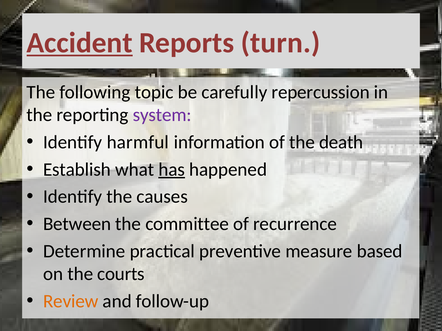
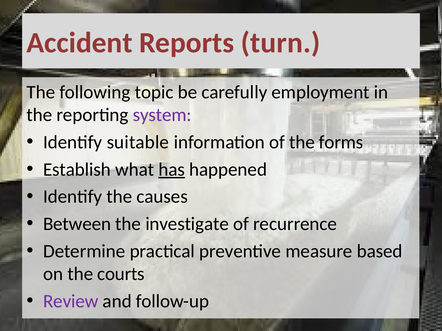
Accident underline: present -> none (80, 43)
repercussion: repercussion -> employment (321, 92)
harmful: harmful -> suitable (138, 142)
death: death -> forms (341, 142)
committee: committee -> investigate (187, 224)
Review colour: orange -> purple (71, 302)
